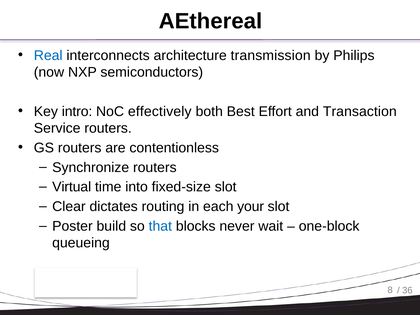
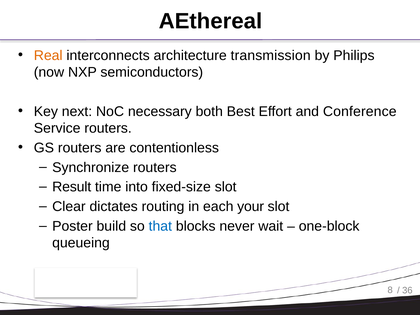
Real colour: blue -> orange (48, 55)
intro: intro -> next (77, 111)
effectively: effectively -> necessary (160, 111)
Transaction: Transaction -> Conference (360, 111)
Virtual: Virtual -> Result (72, 187)
